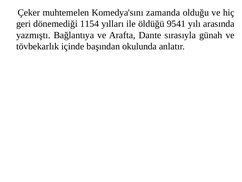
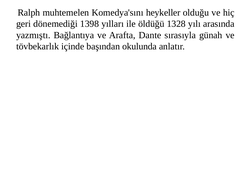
Çeker: Çeker -> Ralph (29, 12)
zamanda: zamanda -> heykeller (163, 12)
1154: 1154 -> 1398 (90, 24)
9541: 9541 -> 1328 (176, 24)
